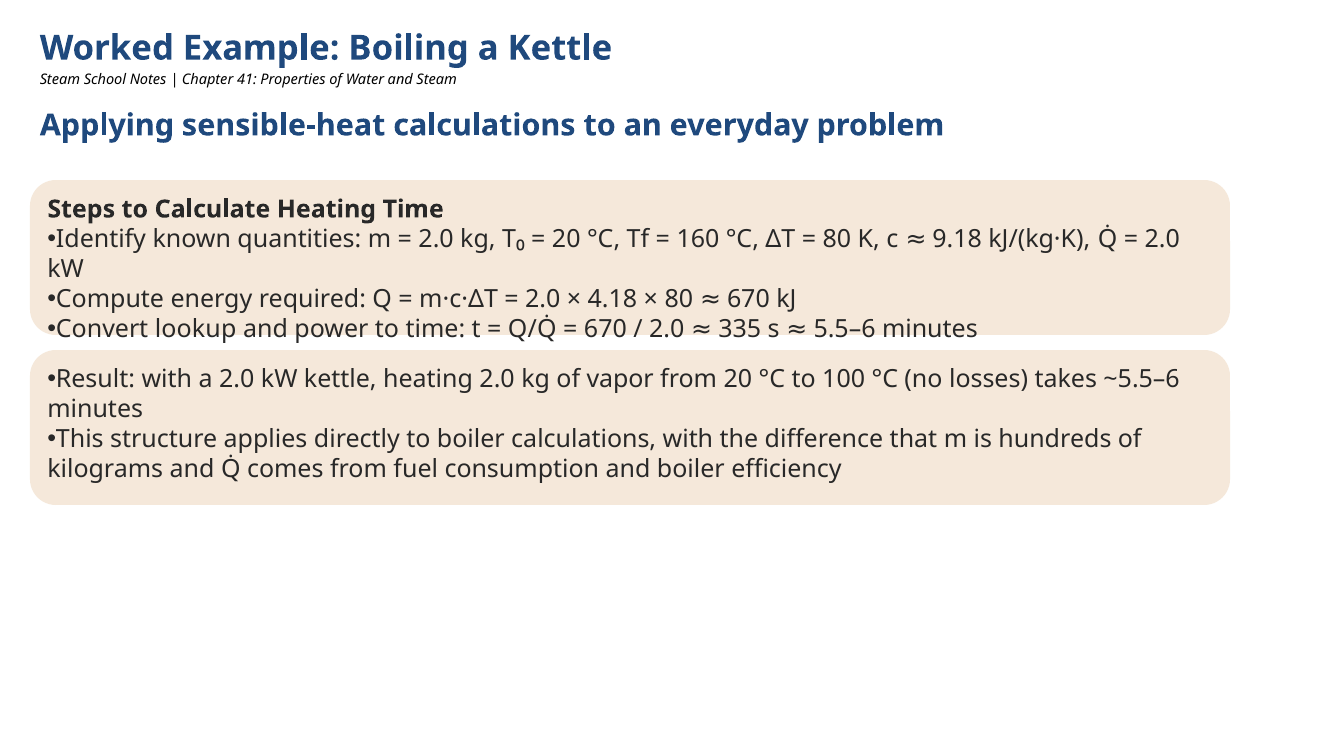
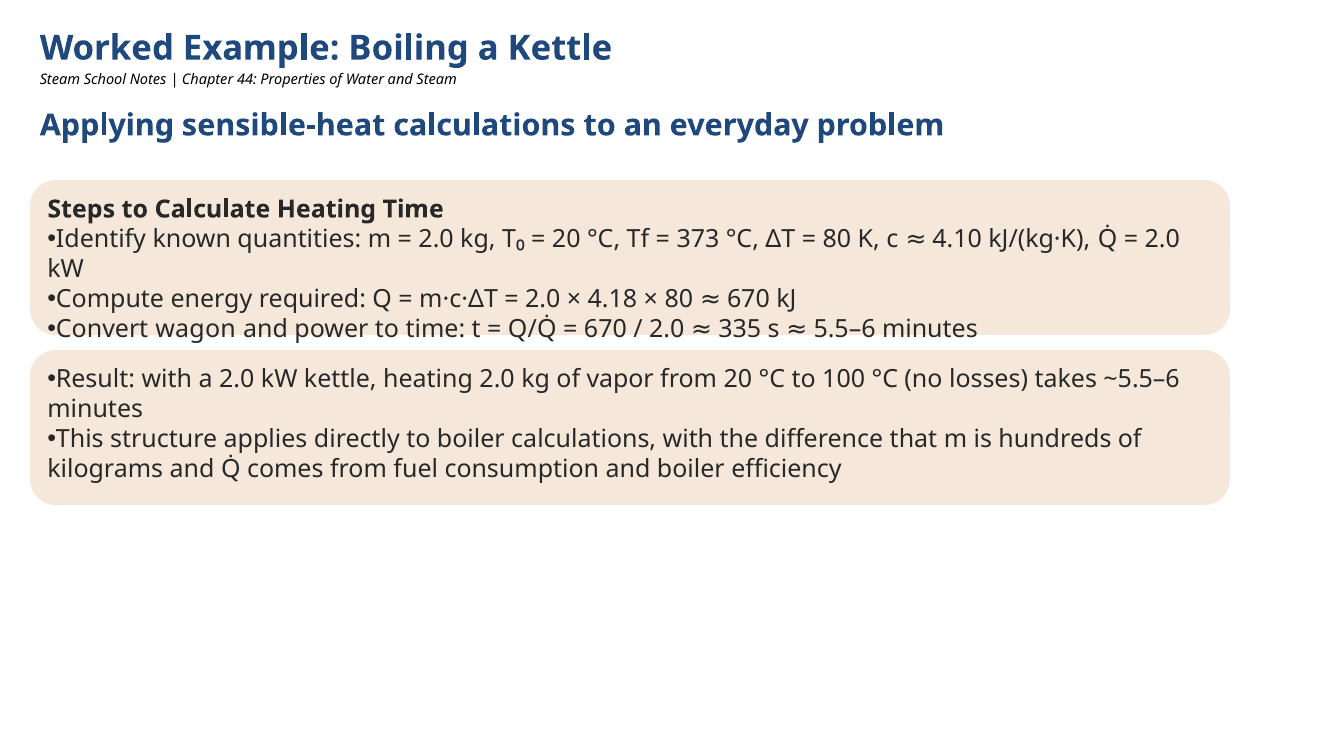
41: 41 -> 44 (247, 80)
160: 160 -> 373 (698, 239)
9.18: 9.18 -> 4.10 (957, 239)
lookup: lookup -> wagon (196, 329)
